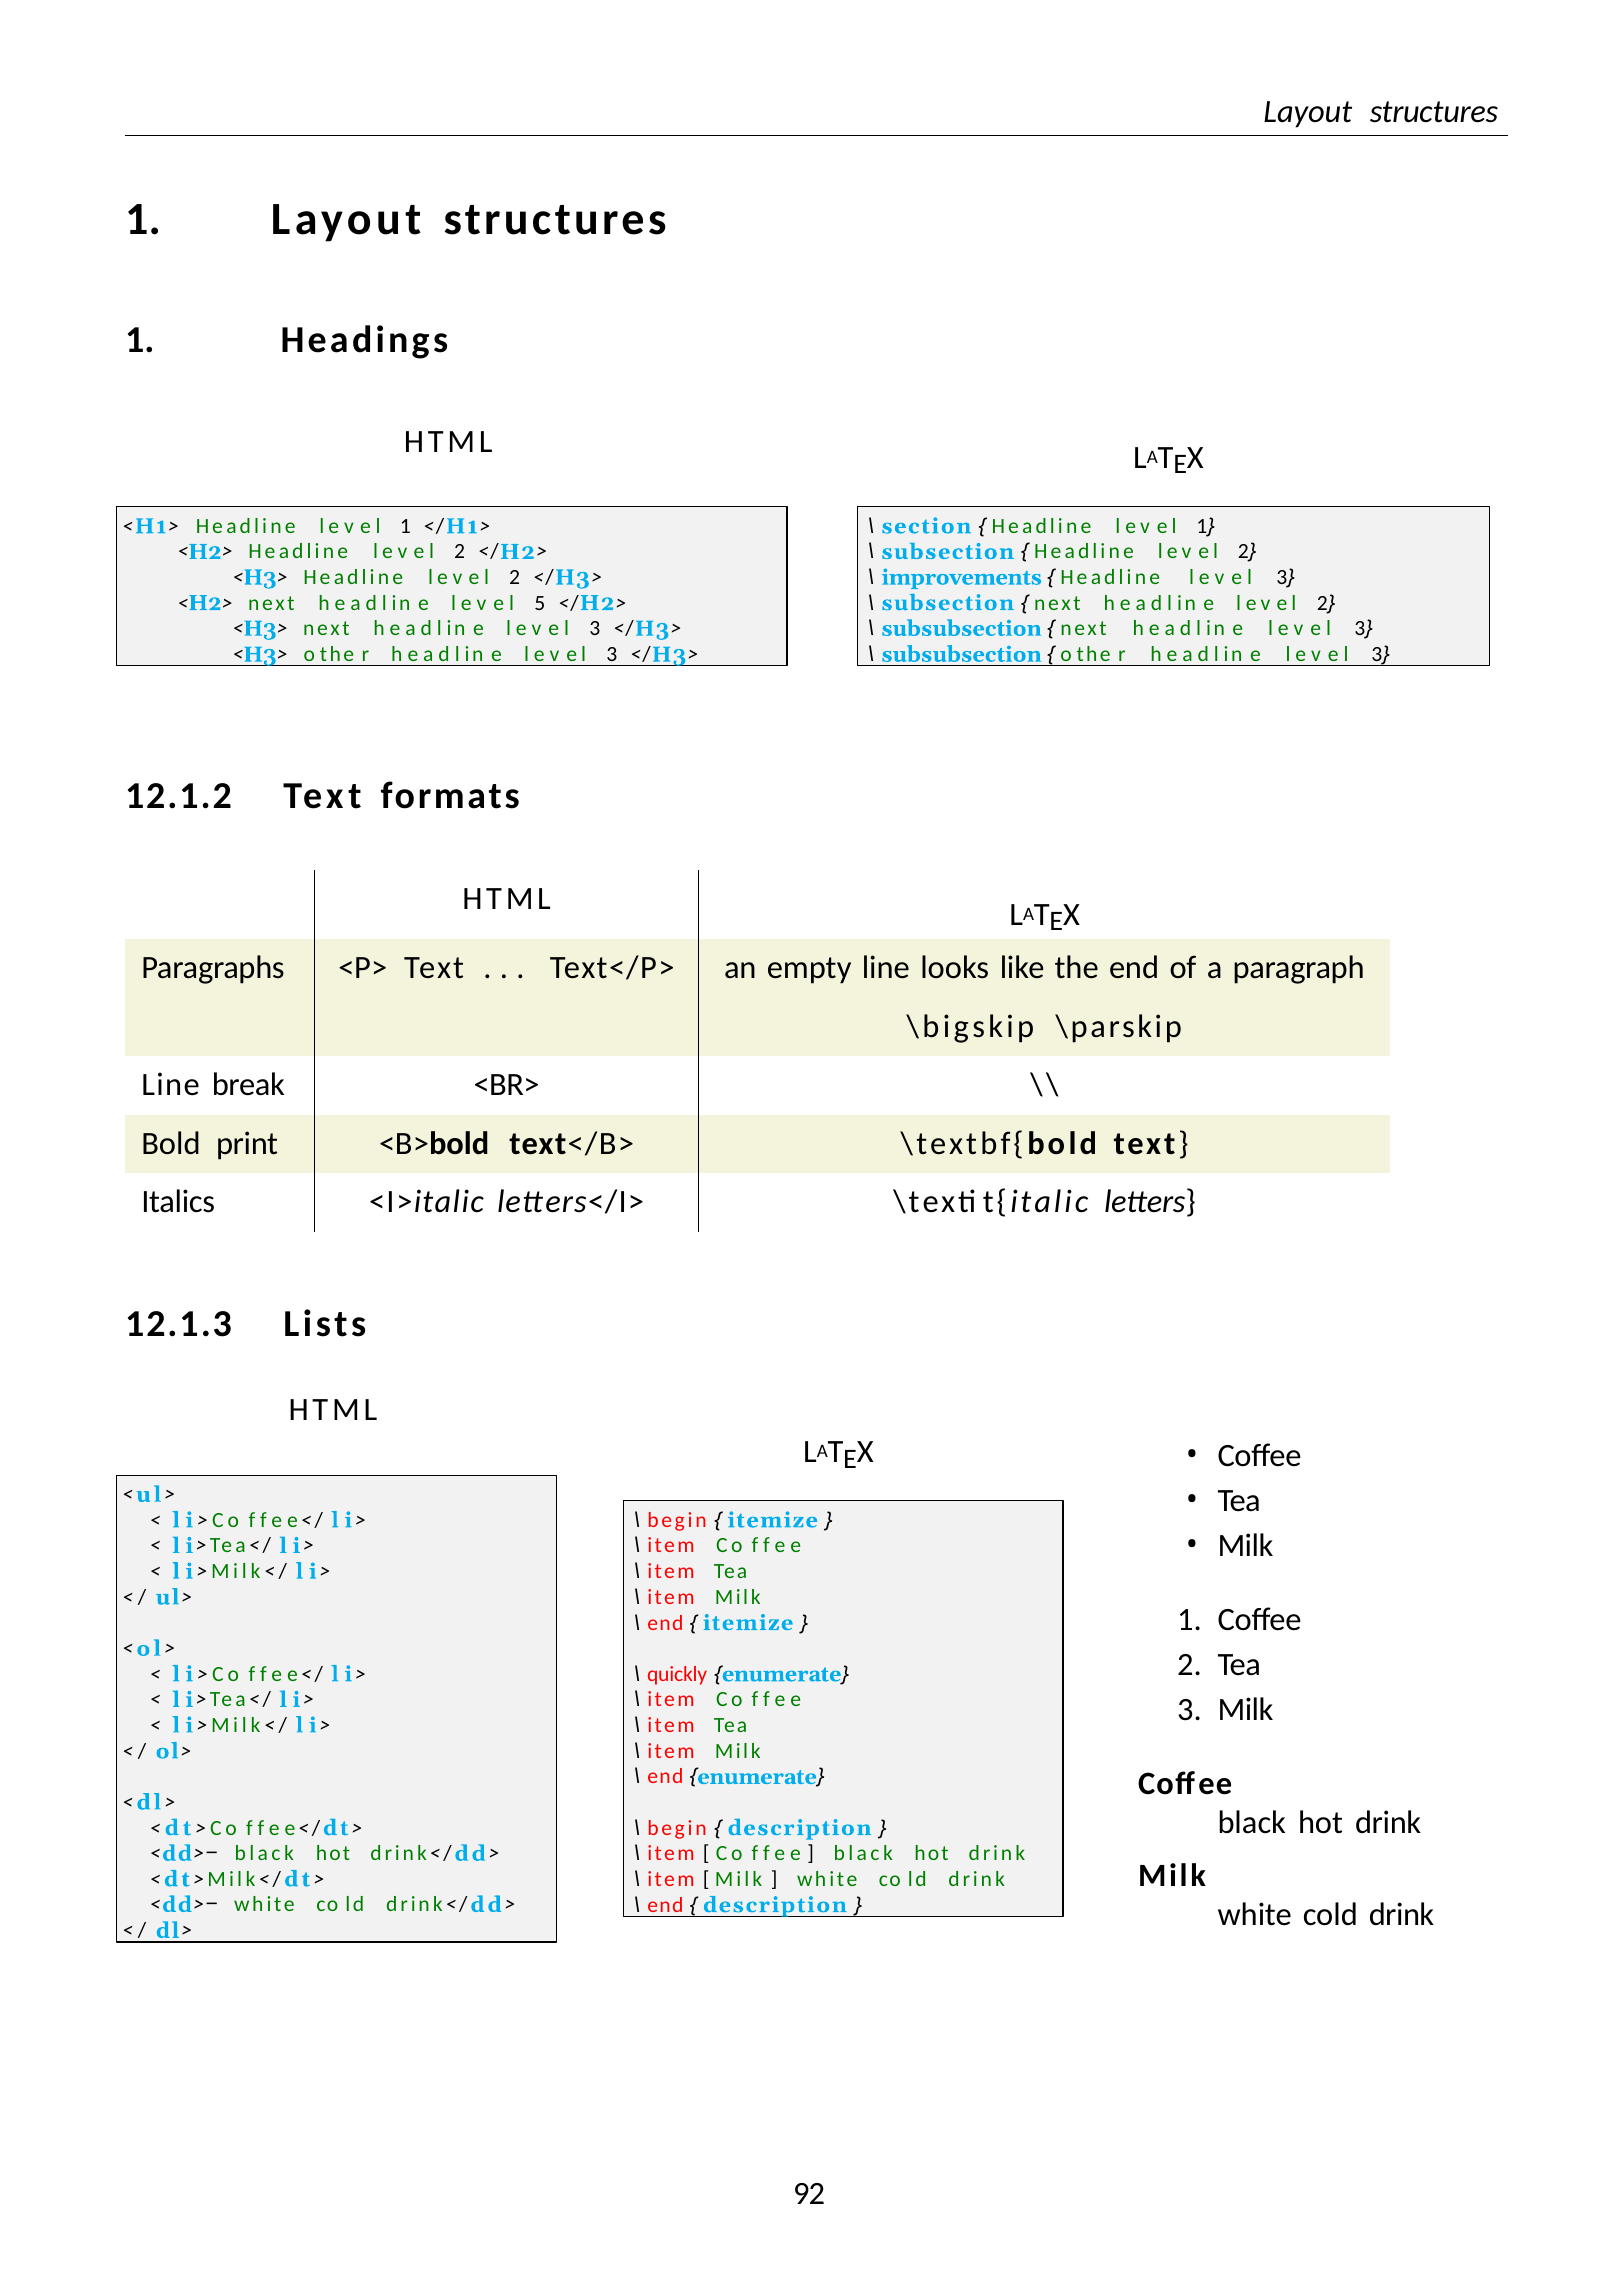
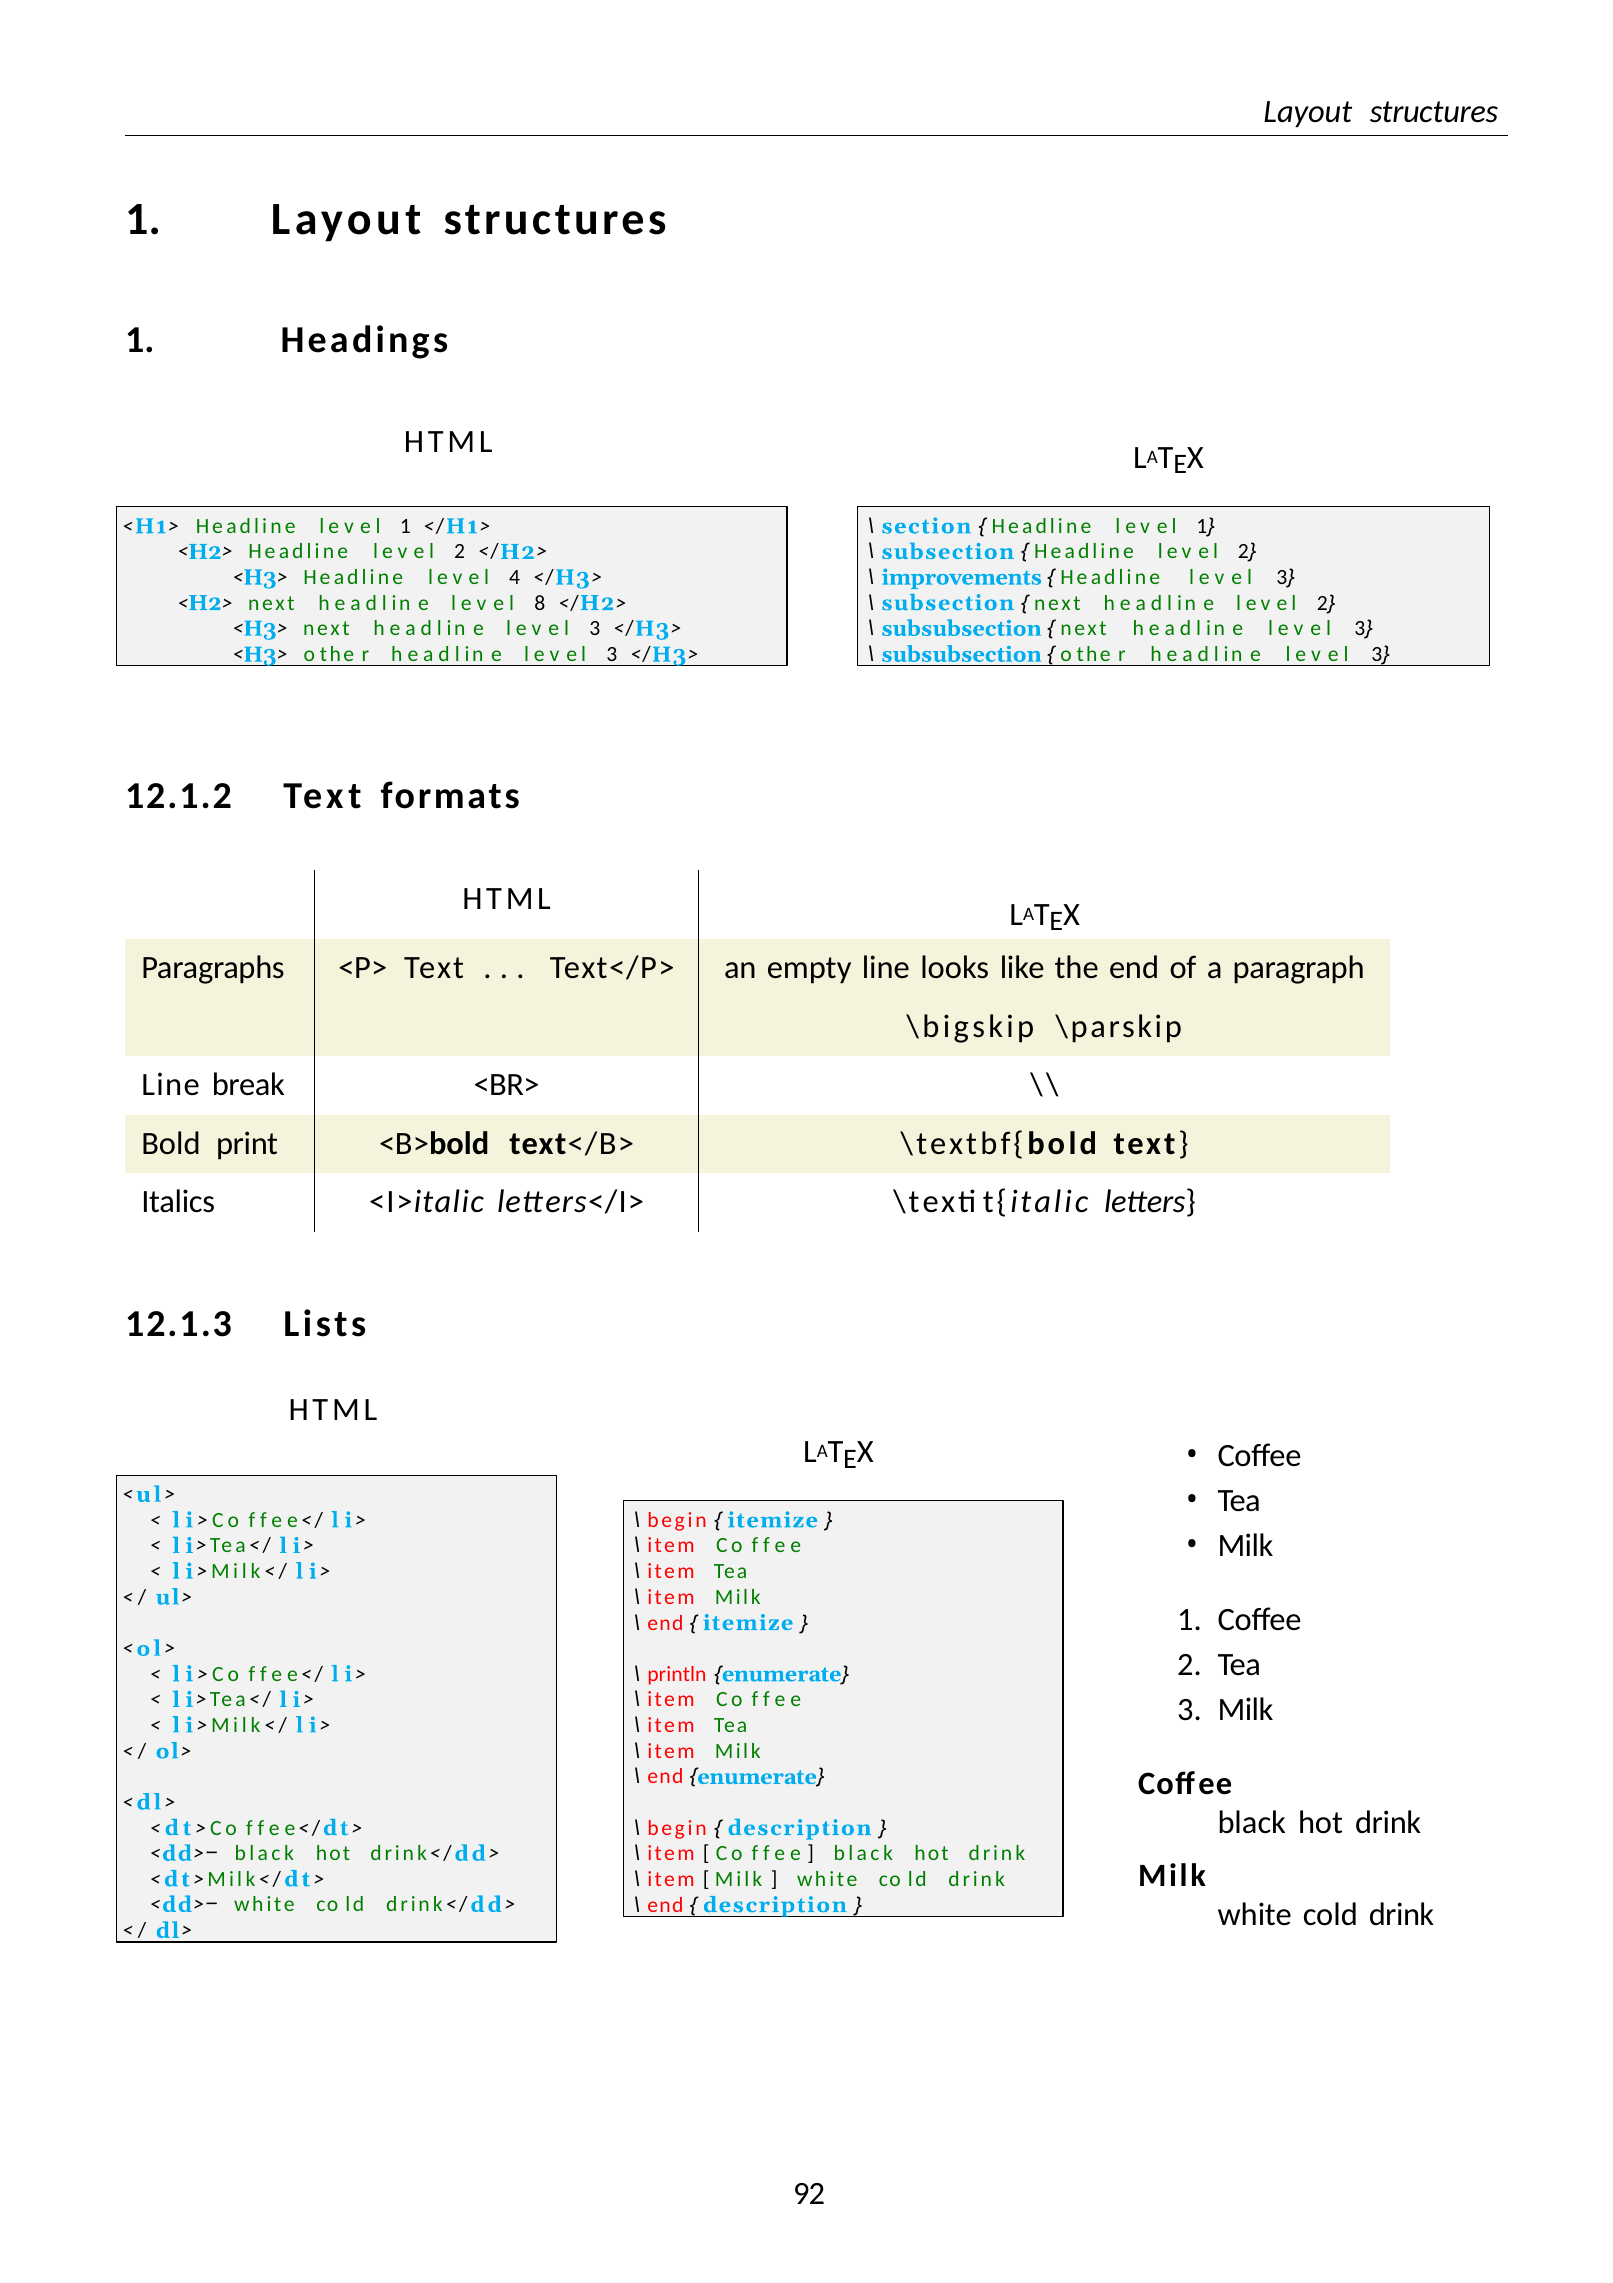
2: 2 -> 4 (515, 577)
5: 5 -> 8 (540, 603)
quickly: quickly -> println (677, 1674)
